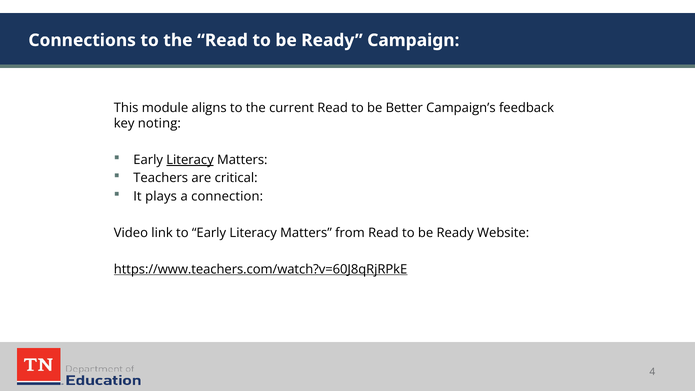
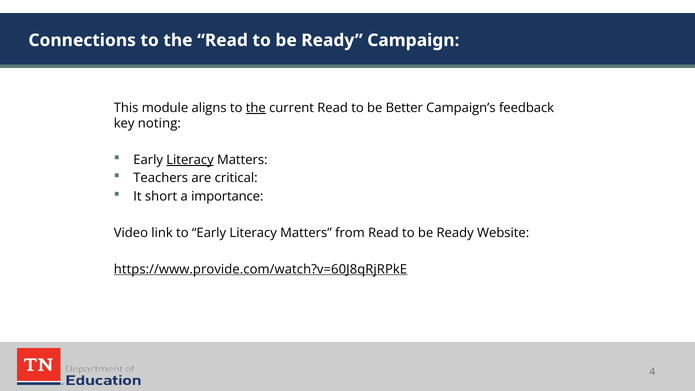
the underline: none -> present (256, 108)
plays: plays -> short (161, 196)
connection: connection -> importance (227, 196)
https://www.teachers.com/watch?v=60J8qRjRPkE: https://www.teachers.com/watch?v=60J8qRjRPkE -> https://www.provide.com/watch?v=60J8qRjRPkE (260, 269)
